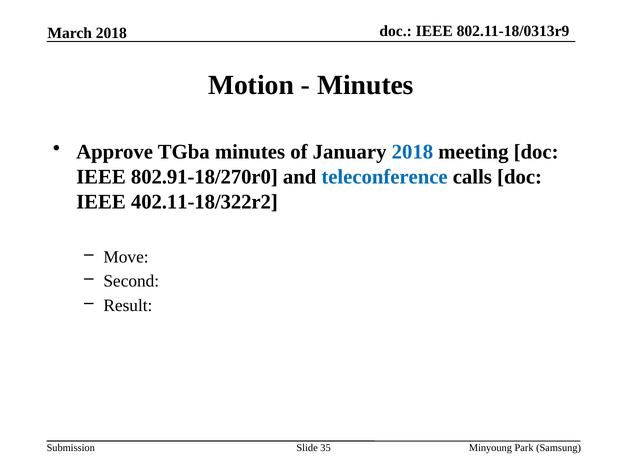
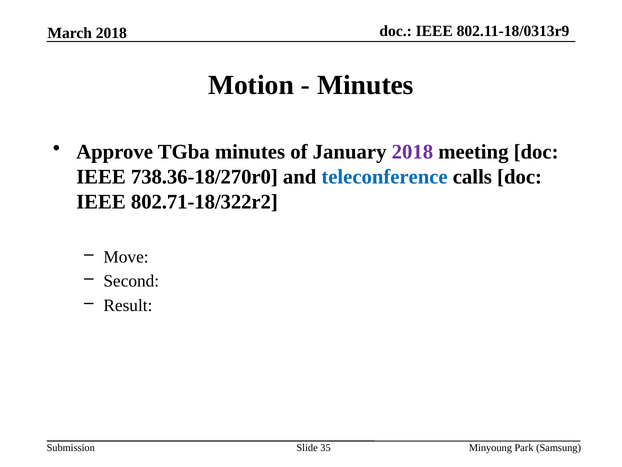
2018 colour: blue -> purple (412, 152)
802.91-18/270r0: 802.91-18/270r0 -> 738.36-18/270r0 (204, 177)
402.11-18/322r2: 402.11-18/322r2 -> 802.71-18/322r2 (204, 202)
